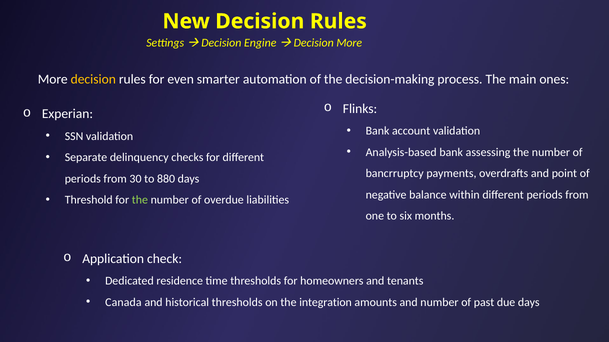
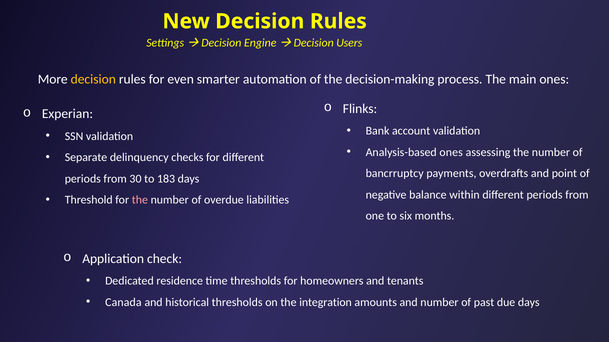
Decision More: More -> Users (349, 43)
Analysis-based bank: bank -> ones (451, 152)
880: 880 -> 183 (166, 179)
the colour: light green -> pink (140, 200)
